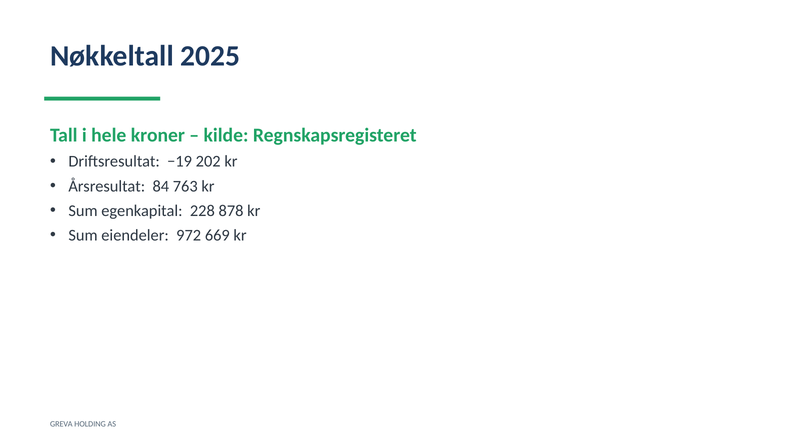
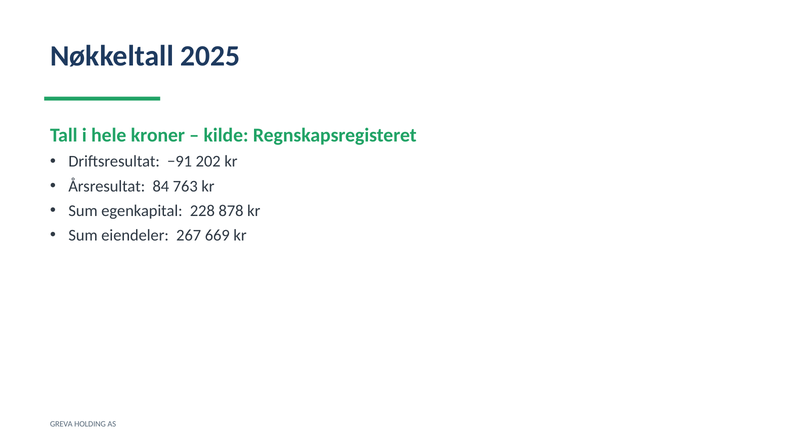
−19: −19 -> −91 (180, 162)
972: 972 -> 267 (189, 235)
